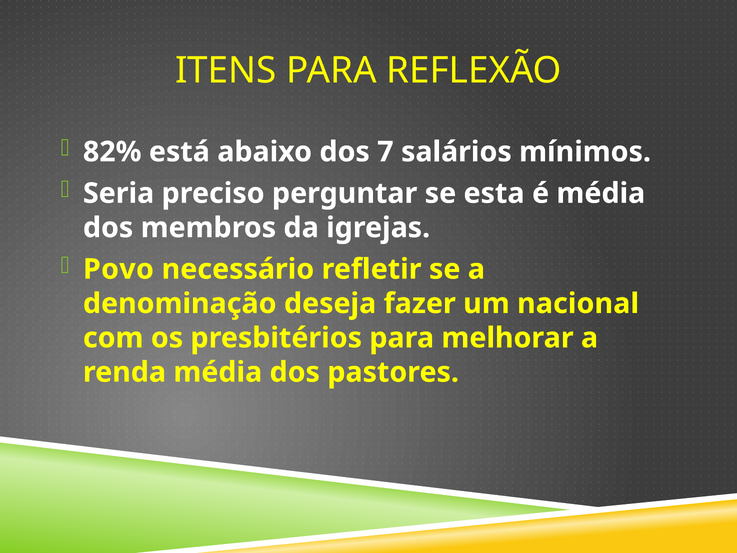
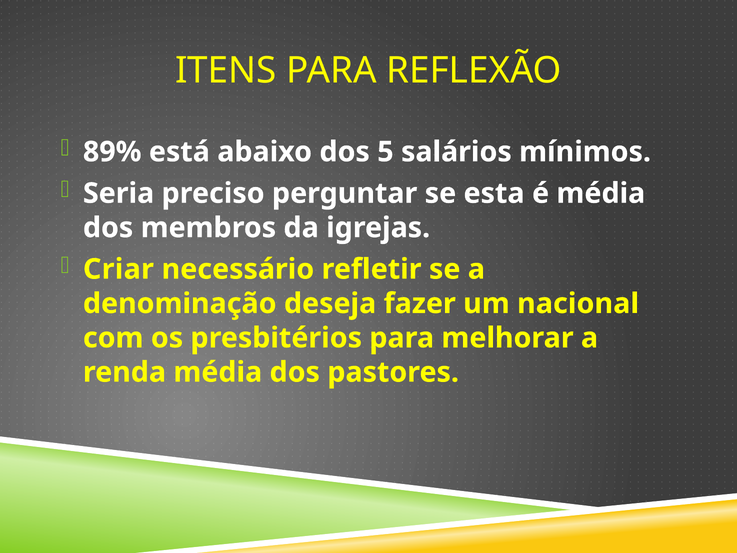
82%: 82% -> 89% (112, 152)
7: 7 -> 5 (385, 152)
Povo: Povo -> Criar (118, 269)
